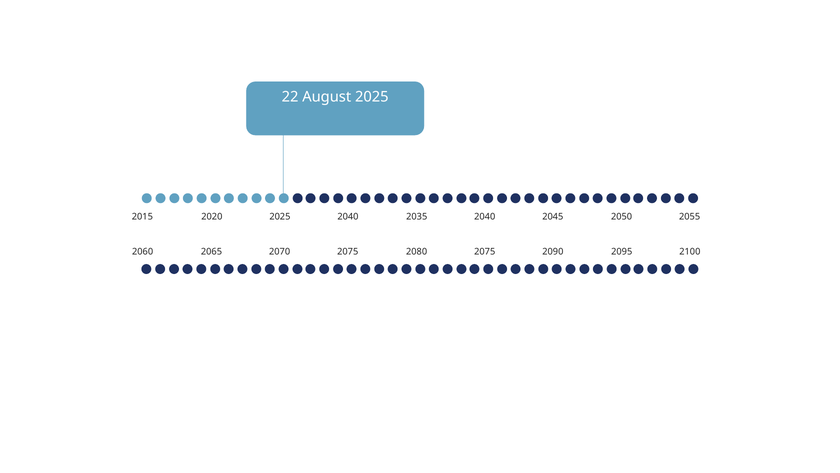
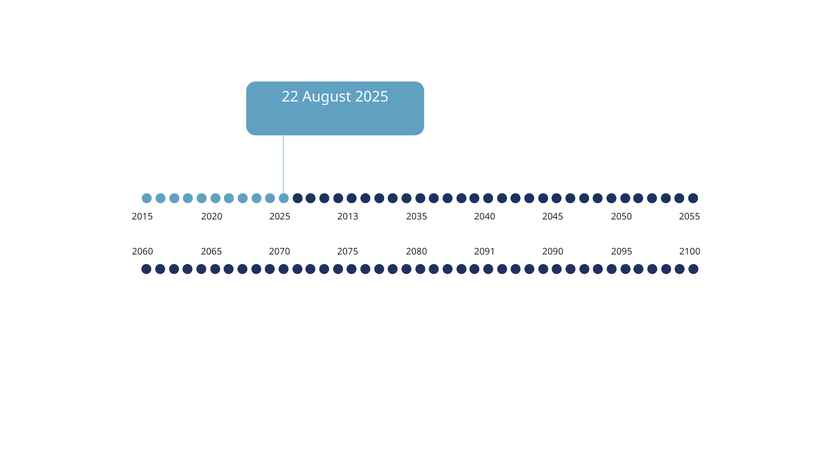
2025 2040: 2040 -> 2013 (348, 217)
2075: 2075 -> 2091 (485, 251)
